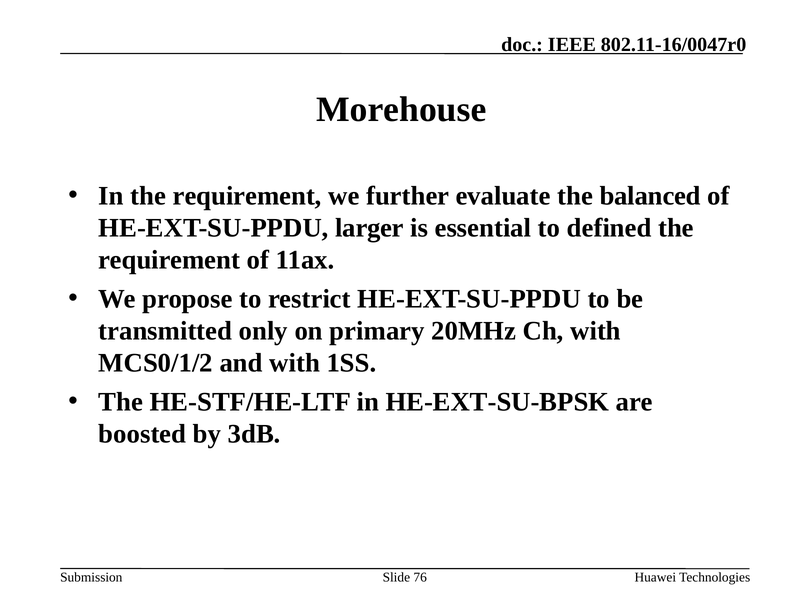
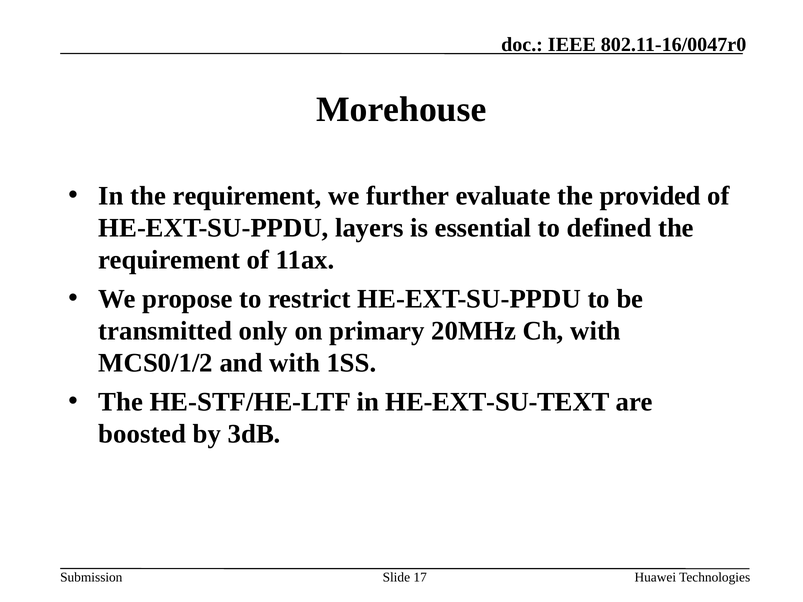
balanced: balanced -> provided (650, 196)
larger: larger -> layers (369, 228)
HE-EXT-SU-BPSK: HE-EXT-SU-BPSK -> HE-EXT-SU-TEXT (497, 402)
76: 76 -> 17 (420, 578)
